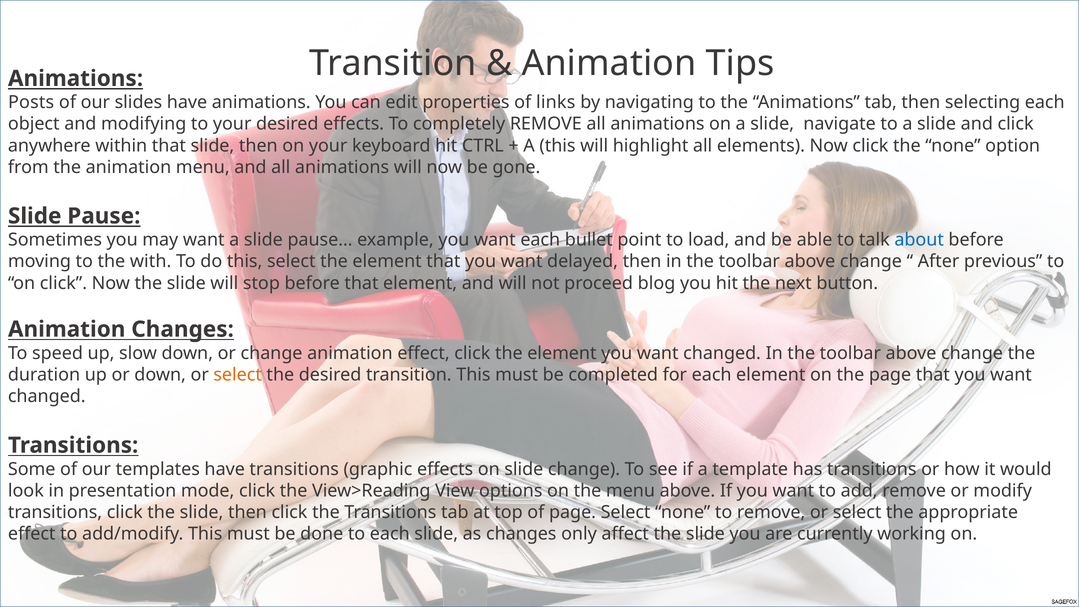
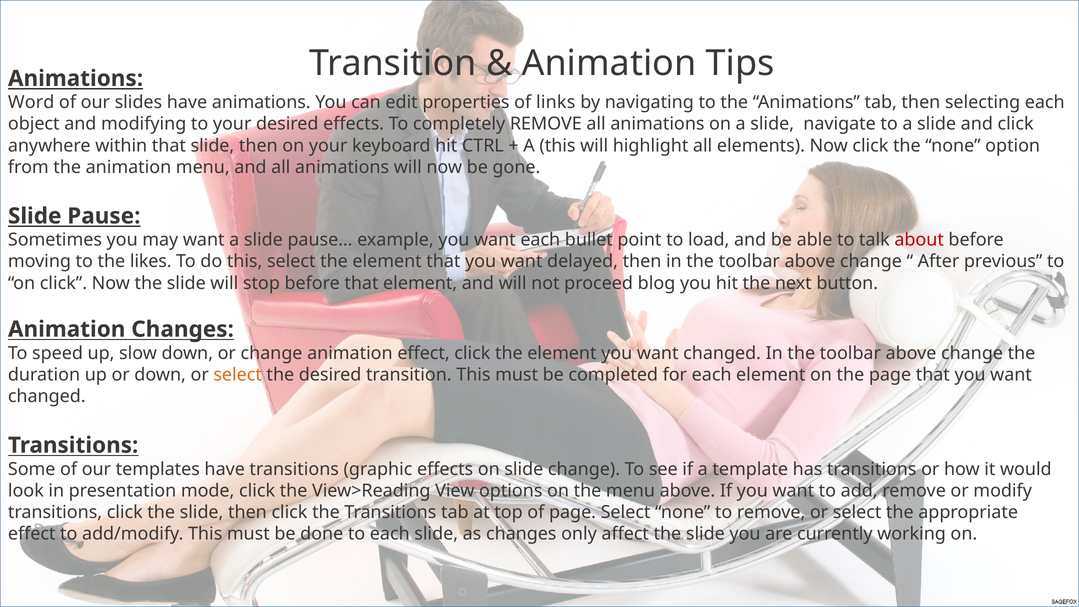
Posts: Posts -> Word (31, 102)
about colour: blue -> red (919, 240)
with: with -> likes (151, 262)
